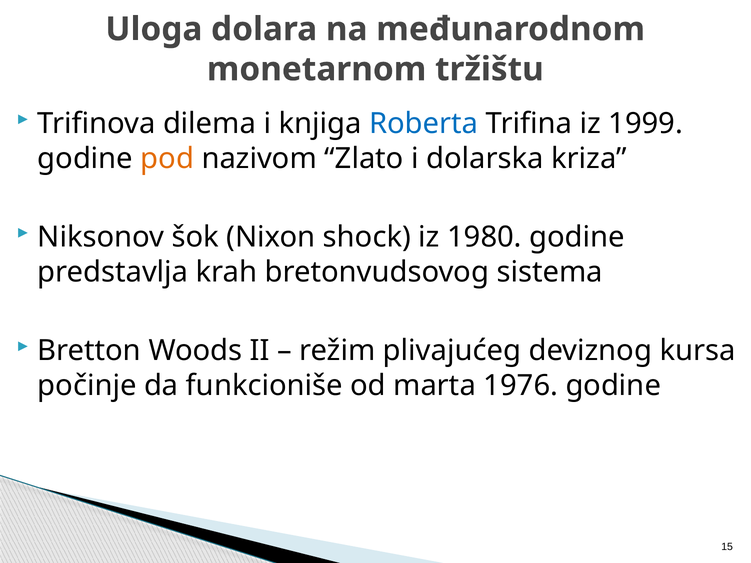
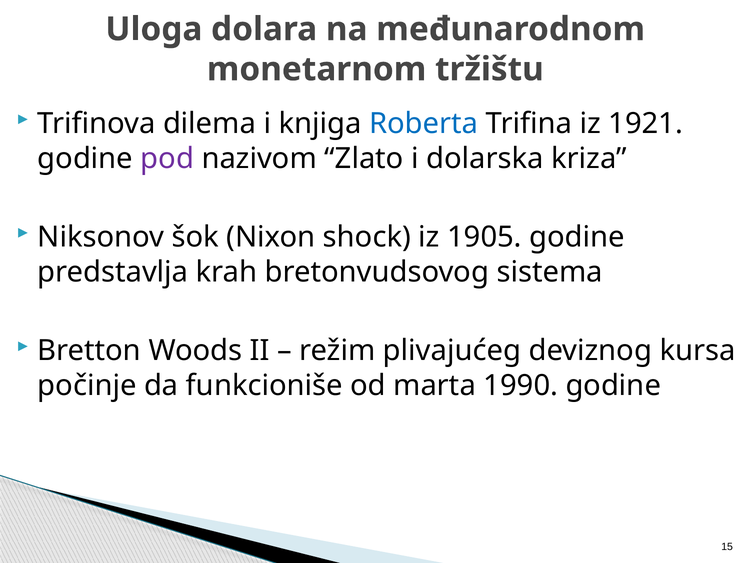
1999: 1999 -> 1921 (646, 123)
pod colour: orange -> purple (167, 159)
1980: 1980 -> 1905 (484, 237)
1976: 1976 -> 1990 (521, 386)
